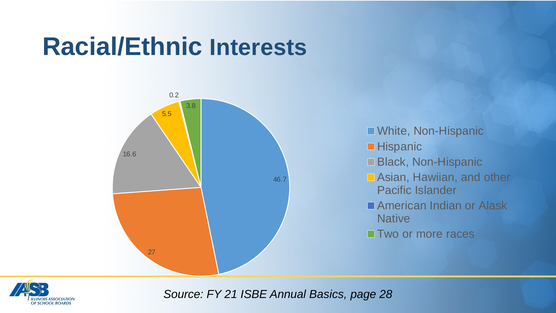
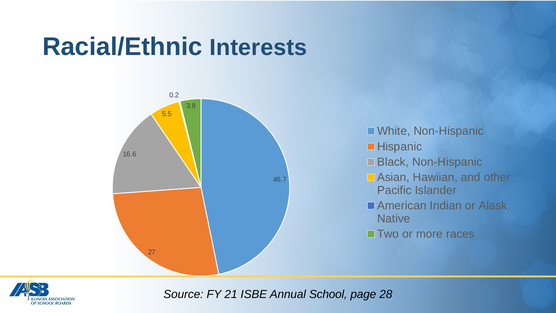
Basics: Basics -> School (328, 294)
